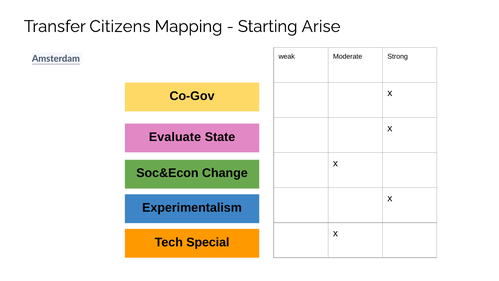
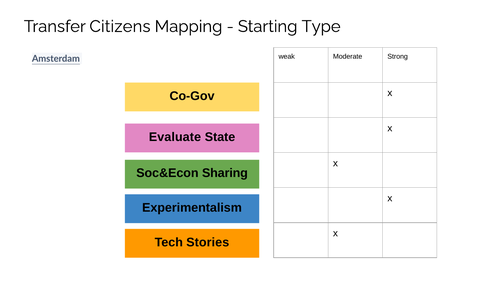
Arise: Arise -> Type (321, 26)
Change: Change -> Sharing (225, 173)
Special: Special -> Stories (208, 242)
